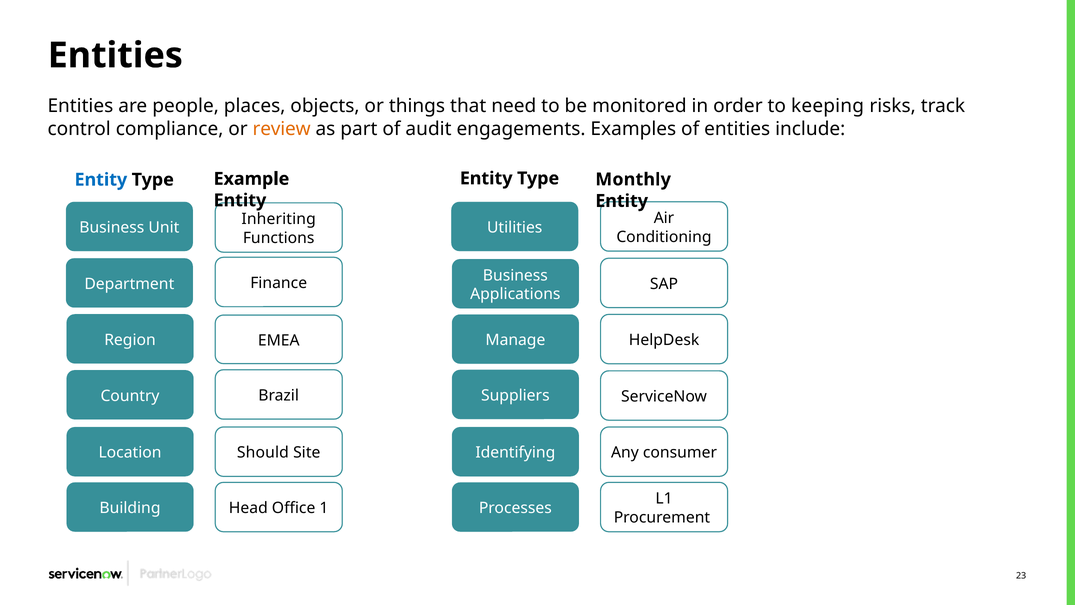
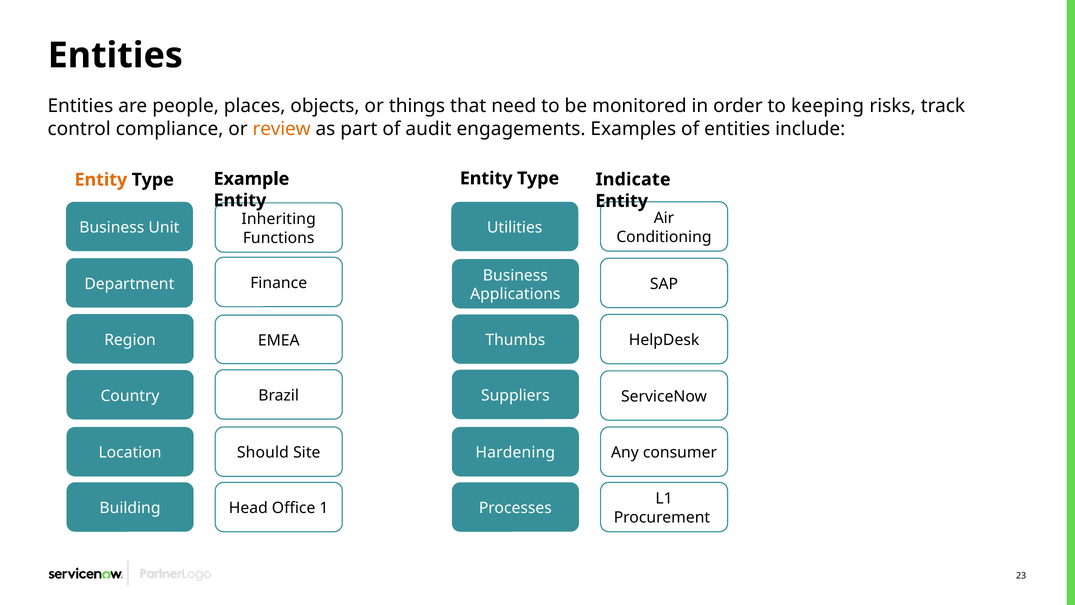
Monthly: Monthly -> Indicate (633, 179)
Entity colour: blue -> orange (101, 180)
Manage: Manage -> Thumbs (515, 340)
Identifying: Identifying -> Hardening (515, 453)
